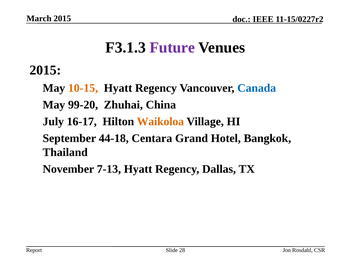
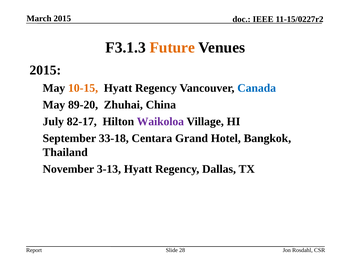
Future colour: purple -> orange (172, 47)
99-20: 99-20 -> 89-20 (83, 105)
16-17: 16-17 -> 82-17 (82, 122)
Waikoloa colour: orange -> purple (160, 122)
44-18: 44-18 -> 33-18 (114, 138)
7-13: 7-13 -> 3-13 (109, 169)
